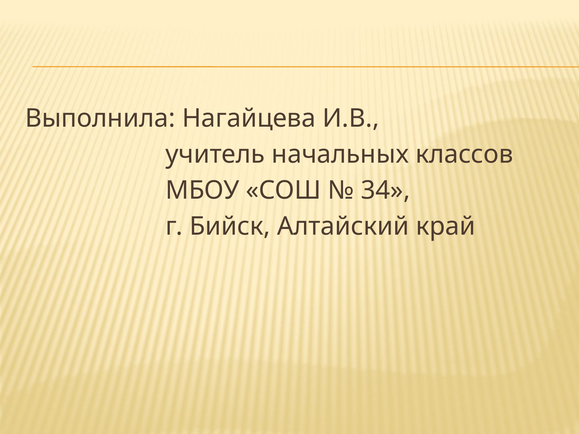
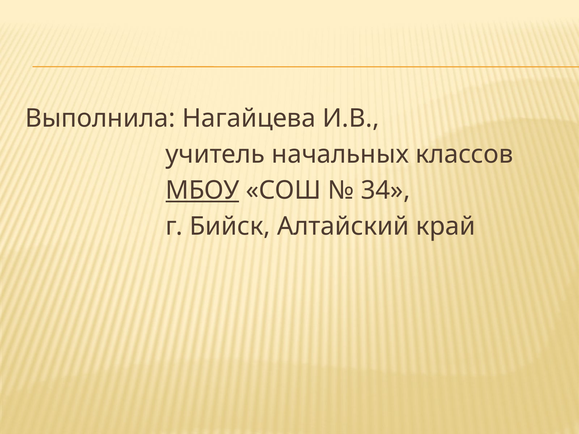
МБОУ underline: none -> present (203, 191)
